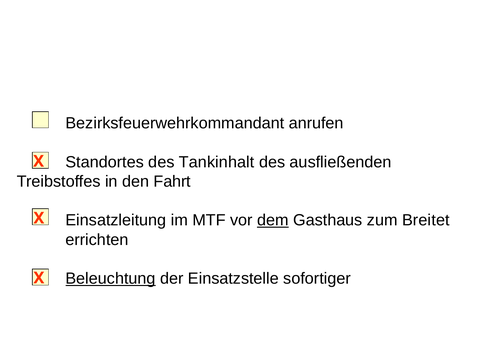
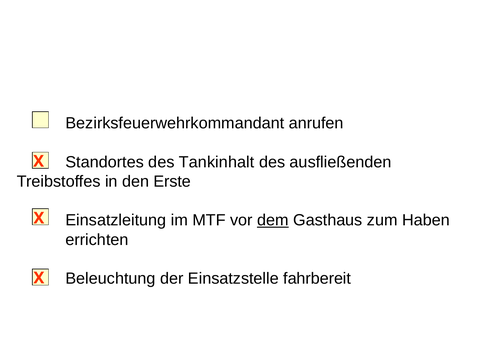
Fahrt: Fahrt -> Erste (172, 182)
Breitet: Breitet -> Haben (426, 221)
Beleuchtung underline: present -> none (111, 279)
sofortiger: sofortiger -> fahrbereit (317, 279)
